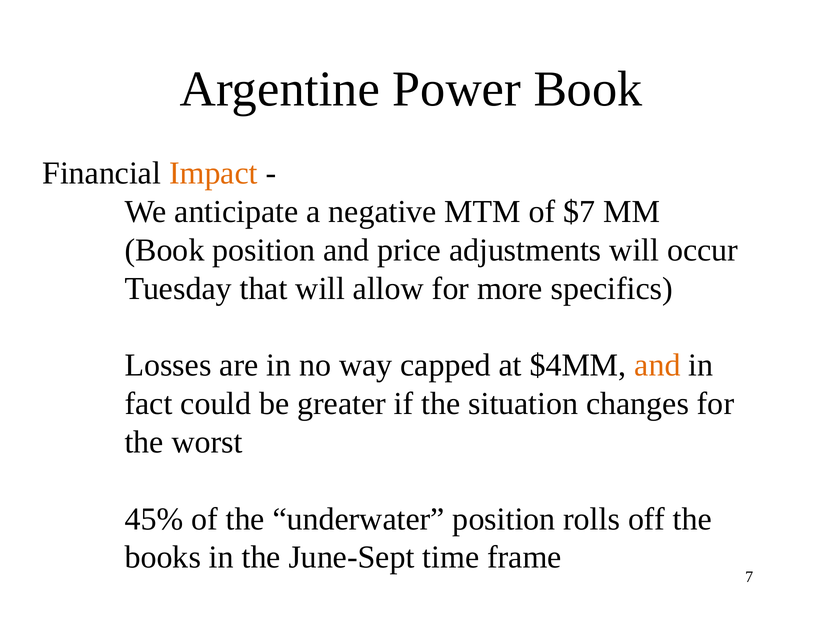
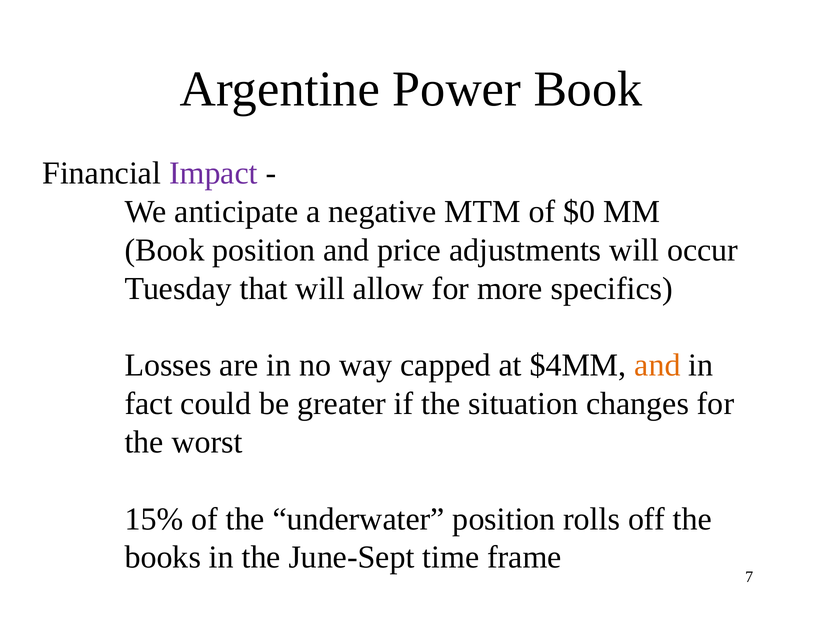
Impact colour: orange -> purple (213, 173)
$7: $7 -> $0 (579, 212)
45%: 45% -> 15% (154, 519)
